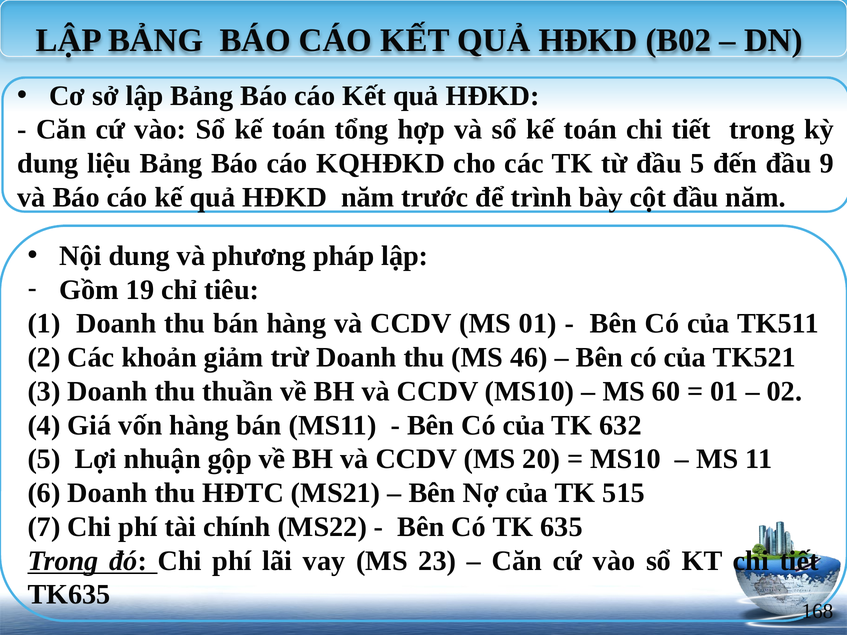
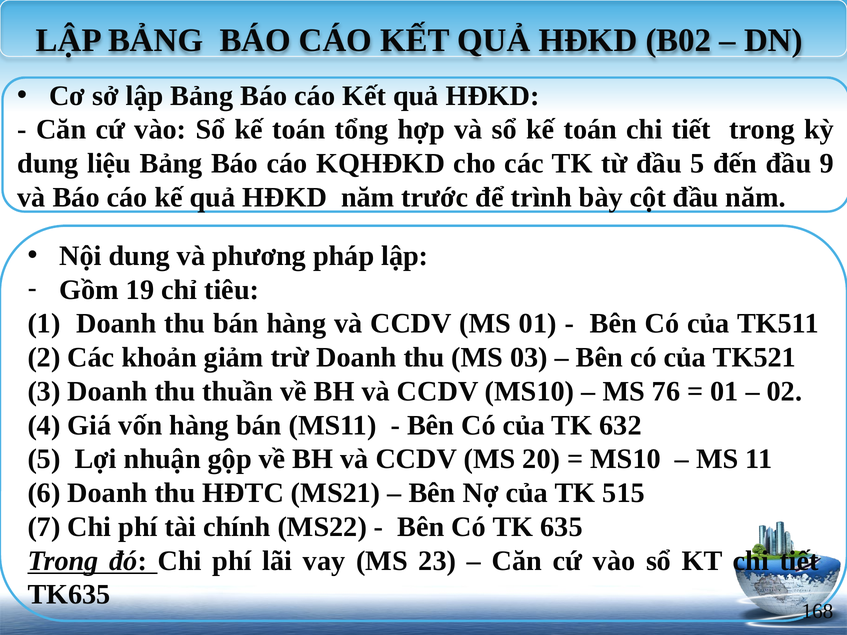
46: 46 -> 03 (529, 358)
60: 60 -> 76 (666, 392)
